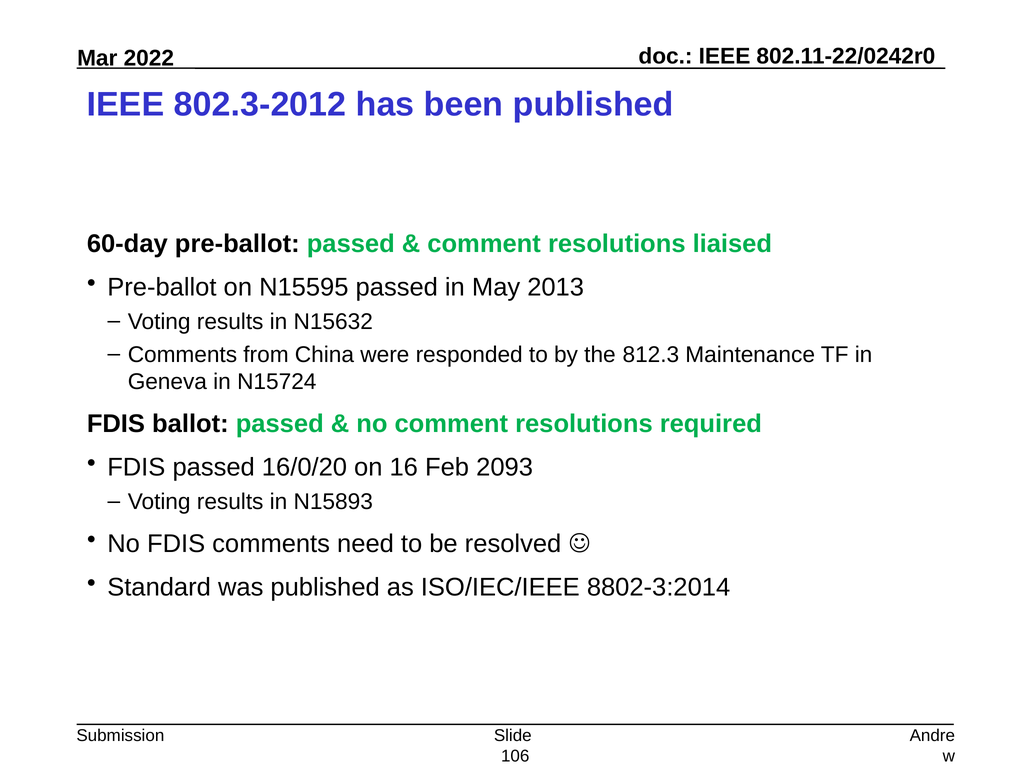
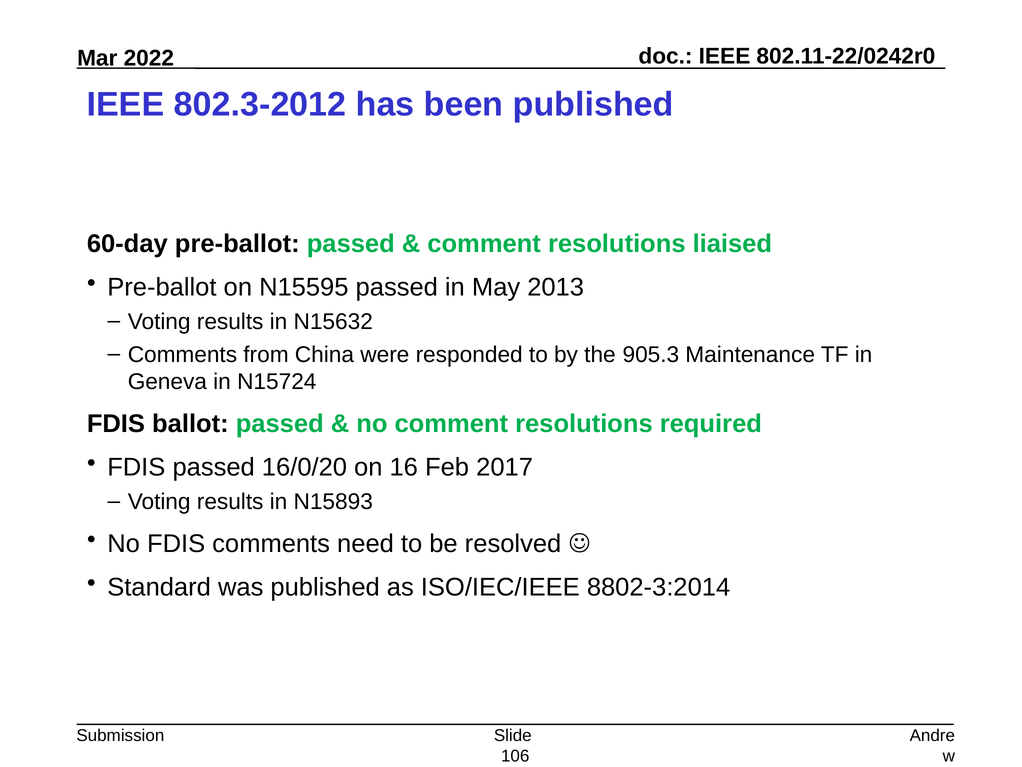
812.3: 812.3 -> 905.3 (651, 354)
2093: 2093 -> 2017 (505, 467)
